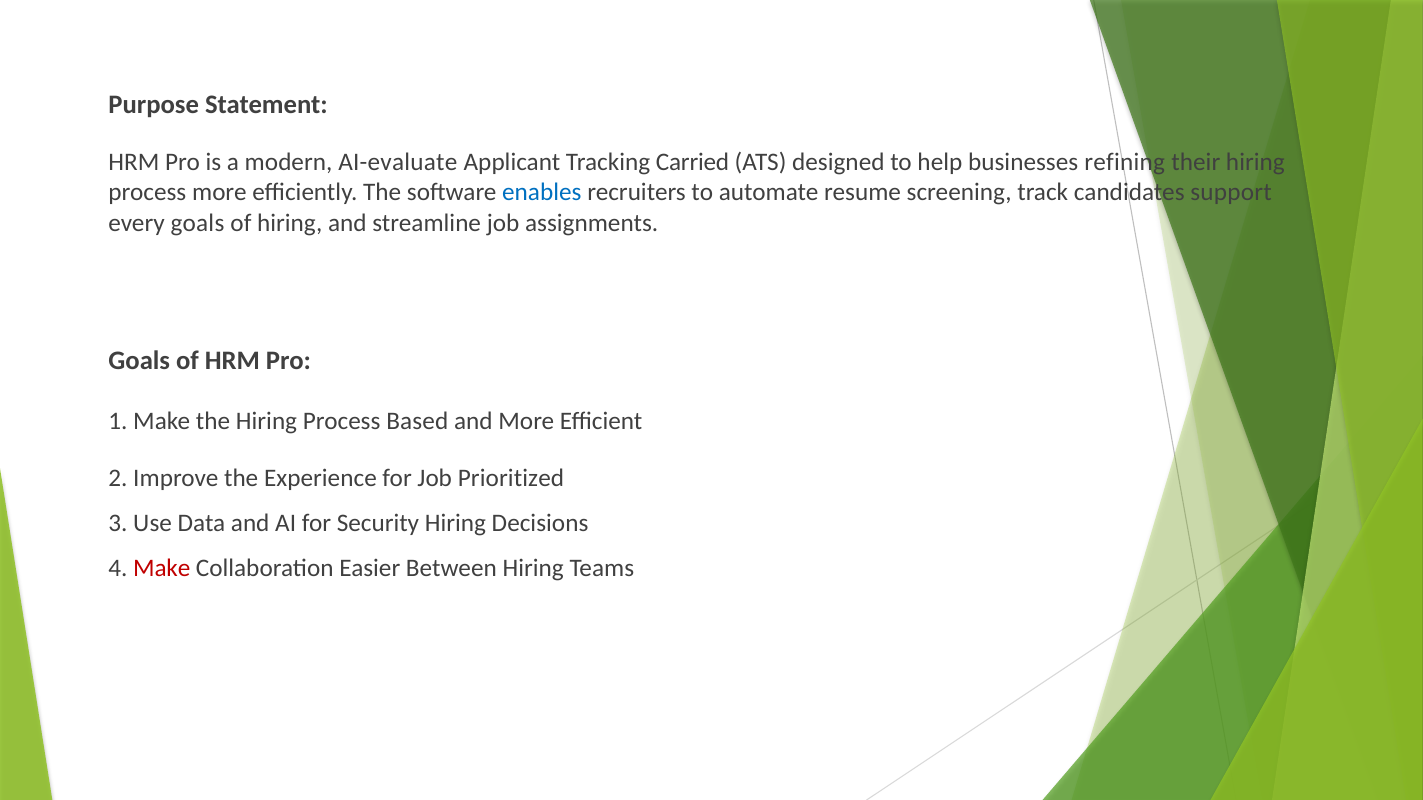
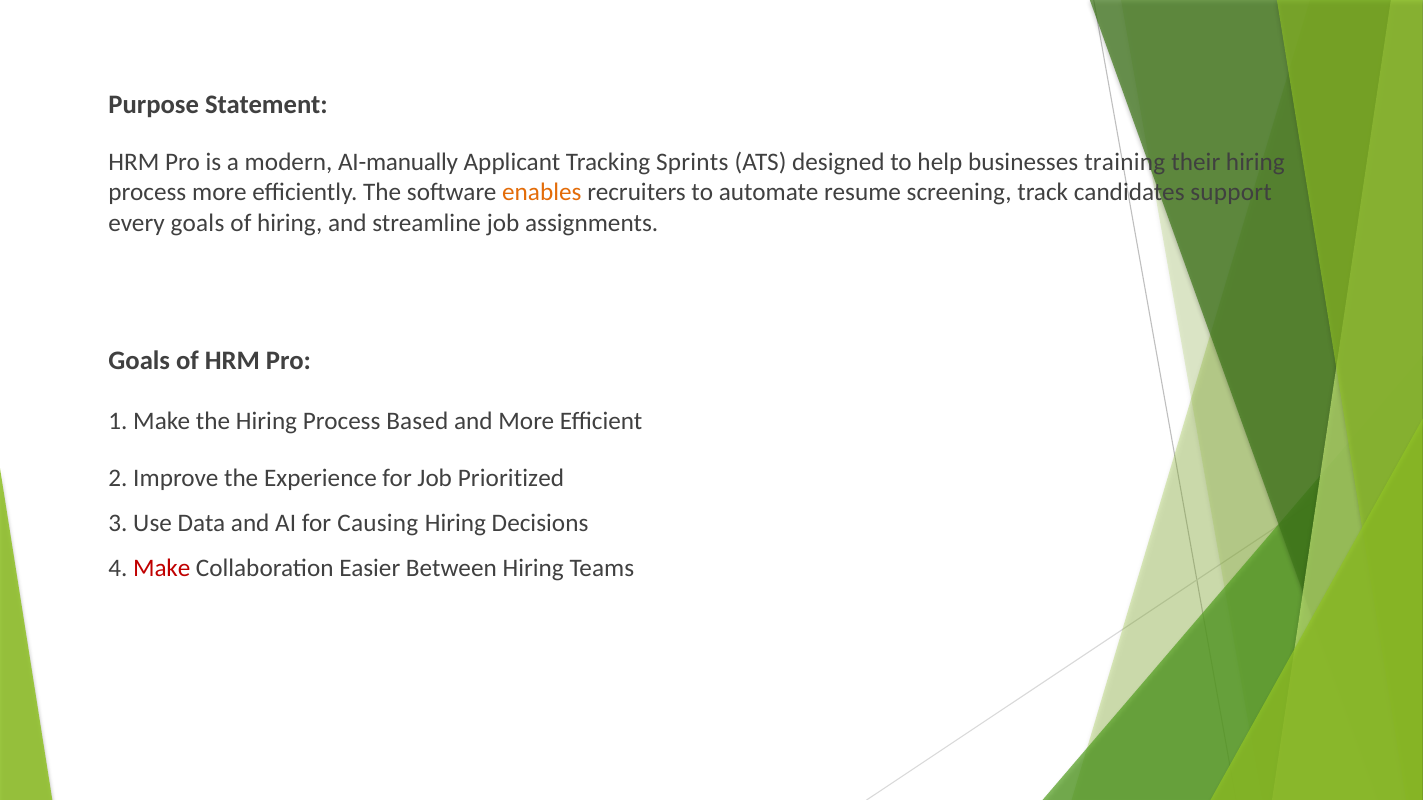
AI-evaluate: AI-evaluate -> AI-manually (398, 162)
Carried: Carried -> Sprints (692, 162)
refining: refining -> training (1125, 162)
enables colour: blue -> orange (542, 193)
Security: Security -> Causing (378, 523)
